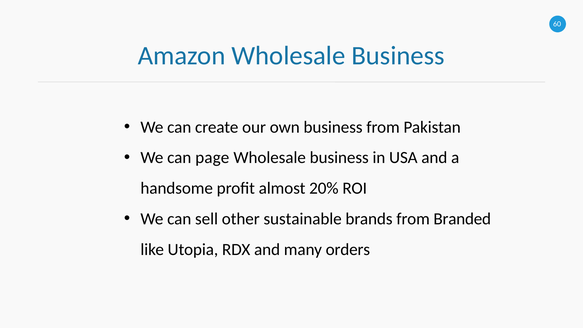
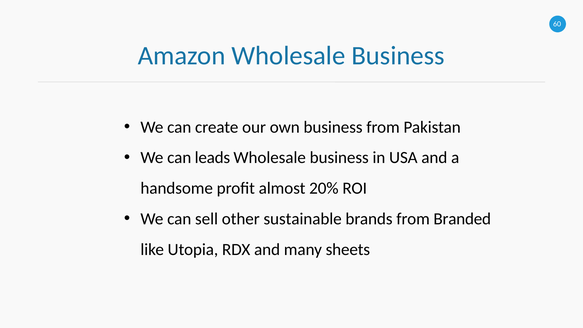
page: page -> leads (212, 158)
orders: orders -> sheets (348, 250)
